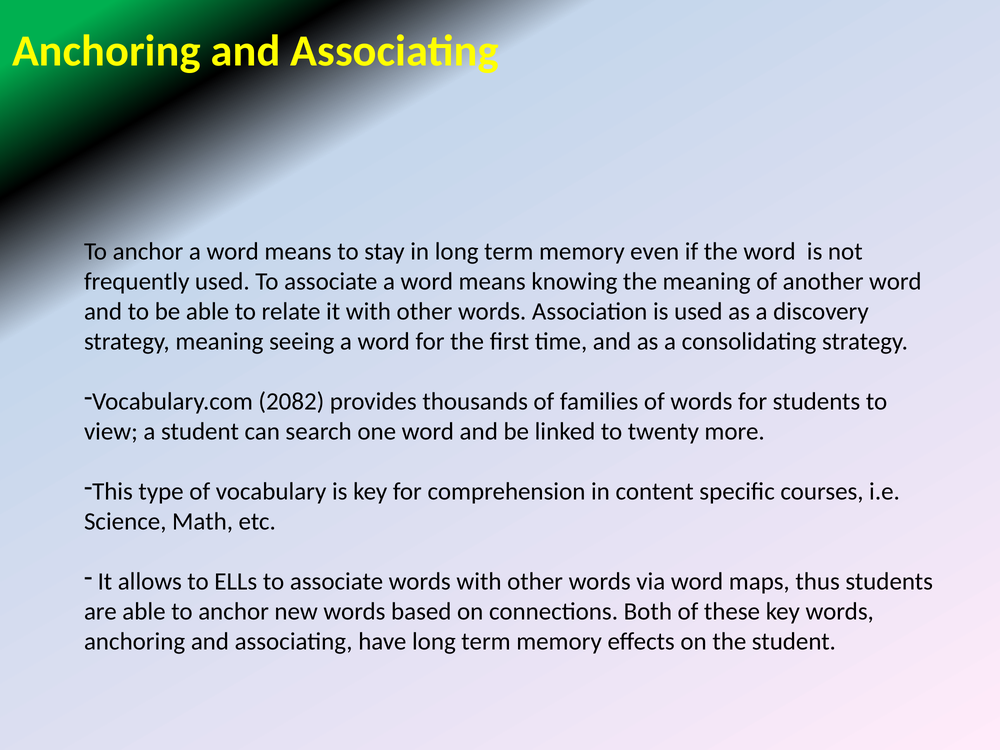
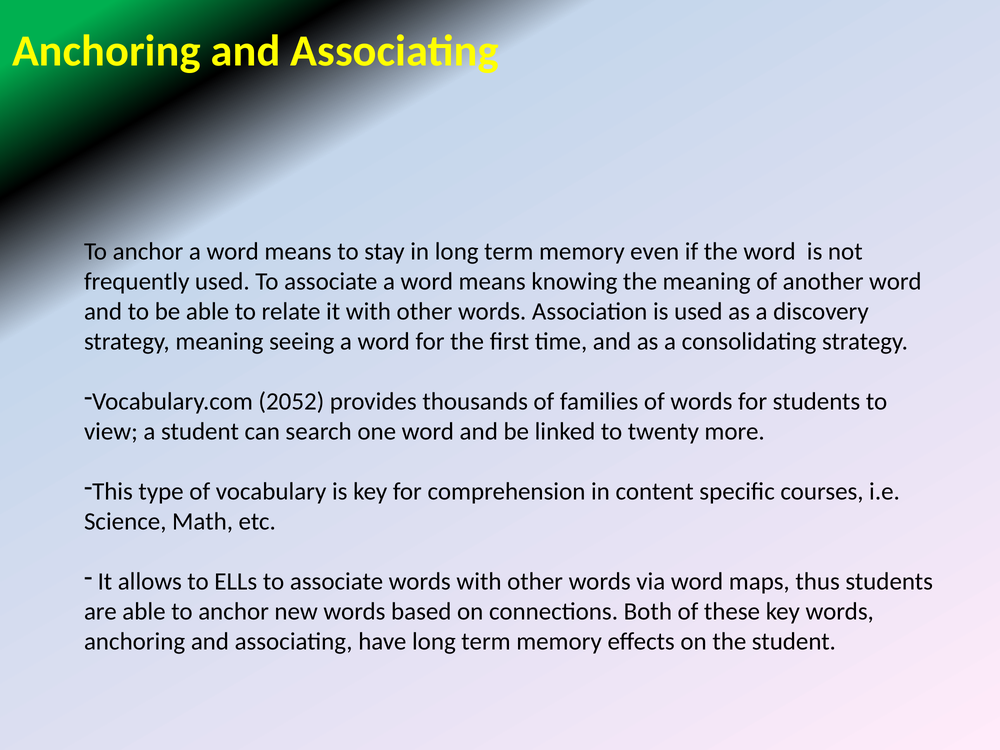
2082: 2082 -> 2052 (291, 401)
